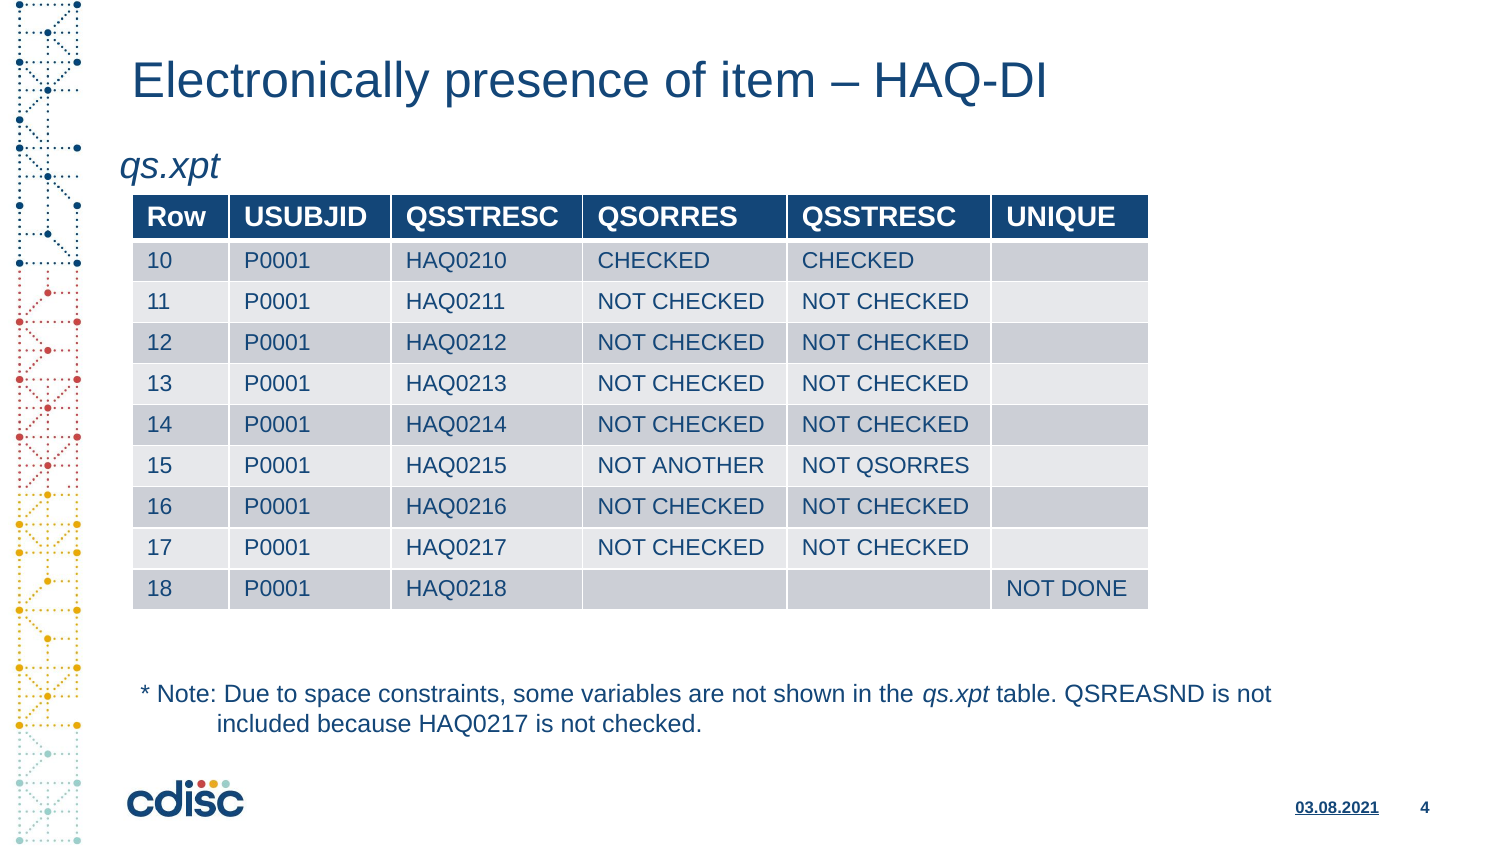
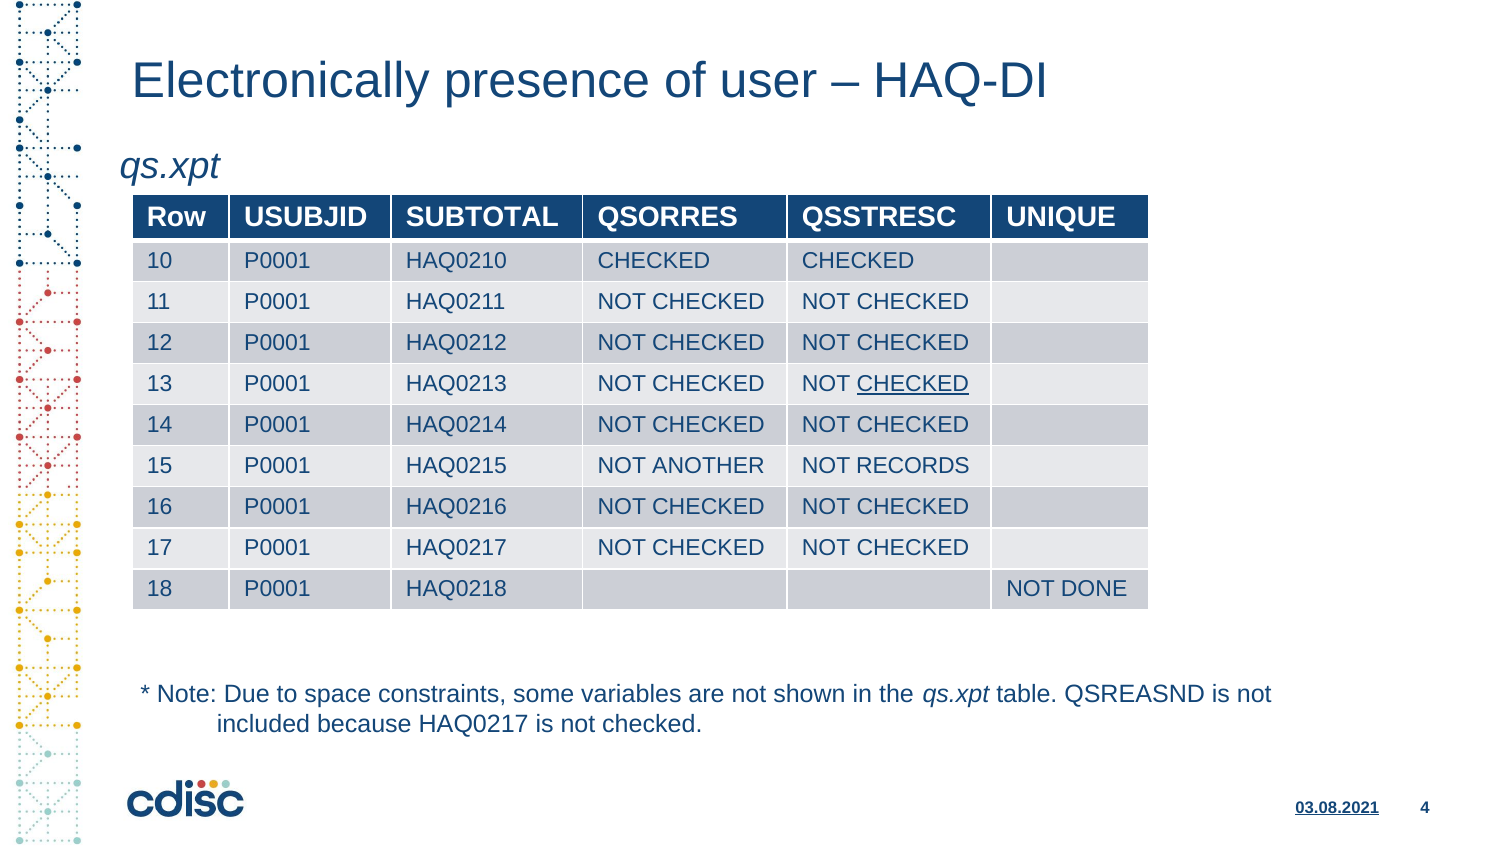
item: item -> user (769, 82)
USUBJID QSSTRESC: QSSTRESC -> SUBTOTAL (482, 218)
CHECKED underline: none -> present (913, 384)
NOT QSORRES: QSORRES -> RECORDS (913, 467)
